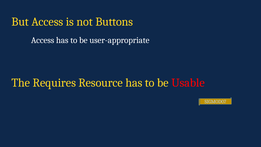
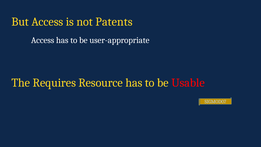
Buttons: Buttons -> Patents (114, 22)
